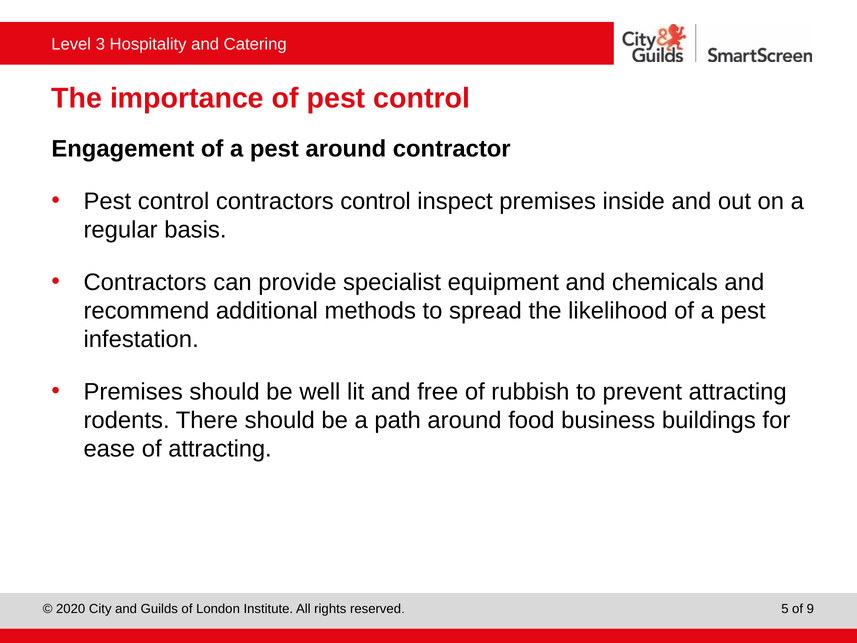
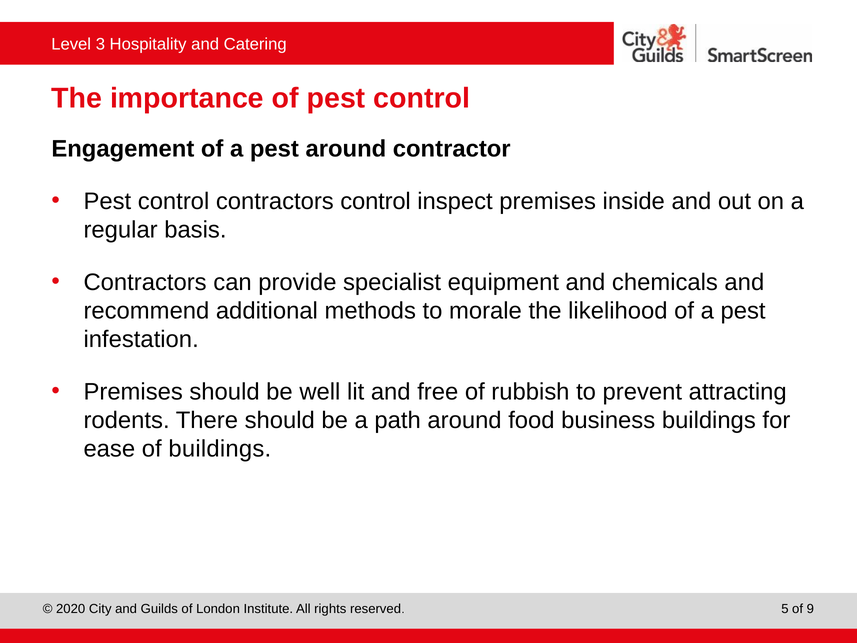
spread: spread -> morale (485, 311)
of attracting: attracting -> buildings (220, 449)
